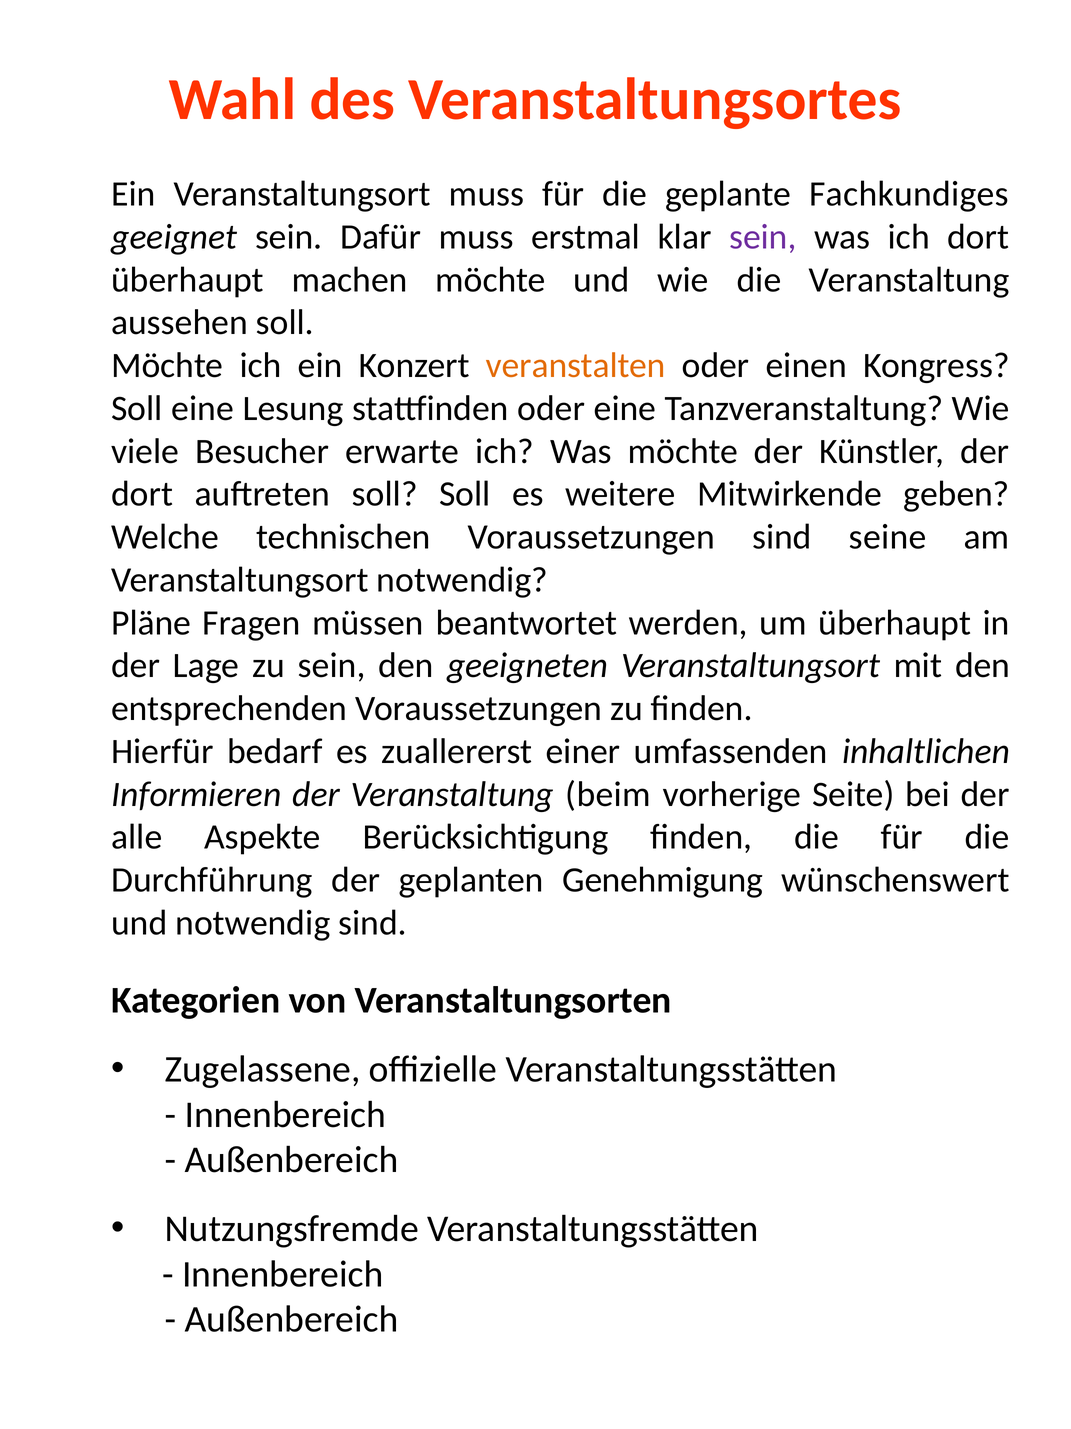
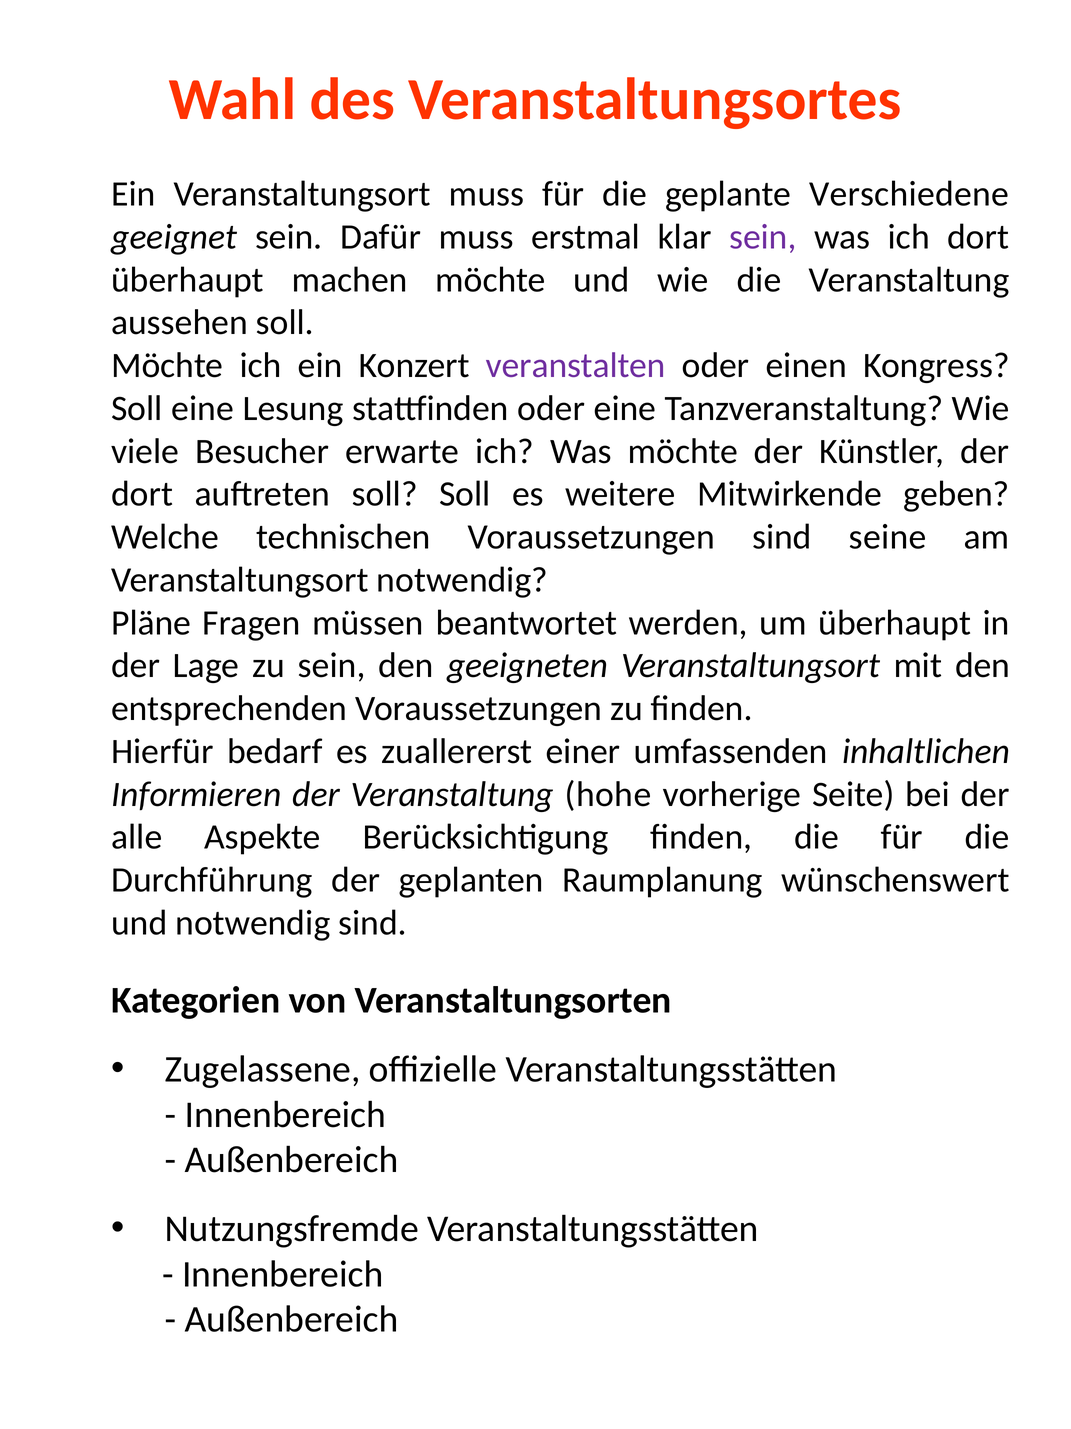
Fachkundiges: Fachkundiges -> Verschiedene (909, 194)
veranstalten colour: orange -> purple (576, 365)
beim: beim -> hohe (608, 794)
Genehmigung: Genehmigung -> Raumplanung (662, 879)
